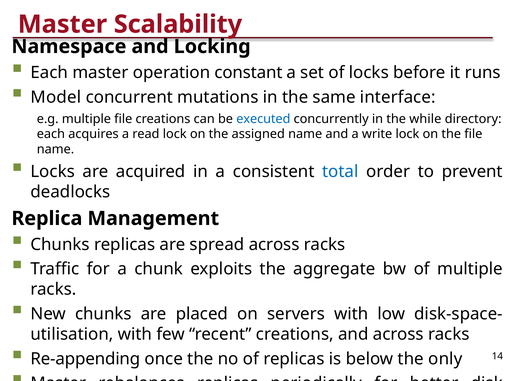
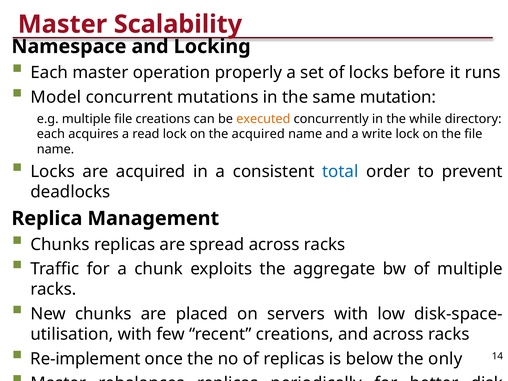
constant: constant -> properly (248, 73)
interface: interface -> mutation (398, 97)
executed colour: blue -> orange (263, 119)
the assigned: assigned -> acquired (258, 134)
Re-appending: Re-appending -> Re-implement (85, 359)
